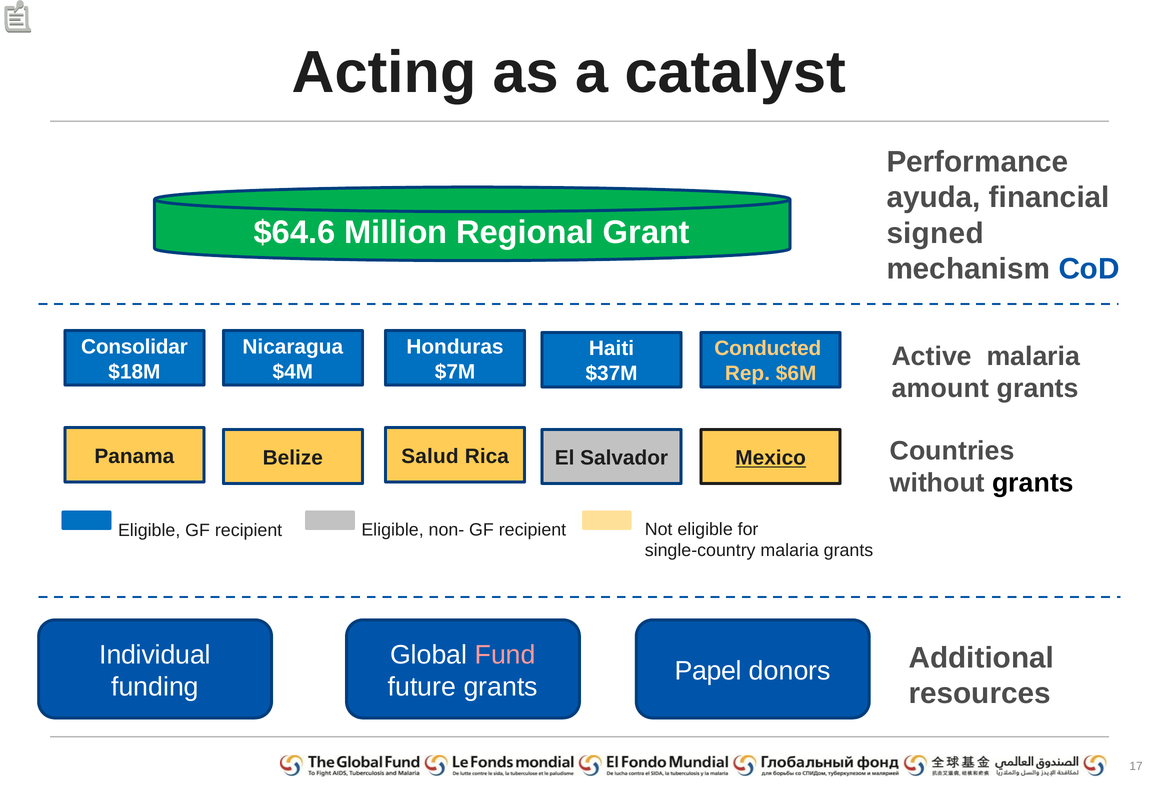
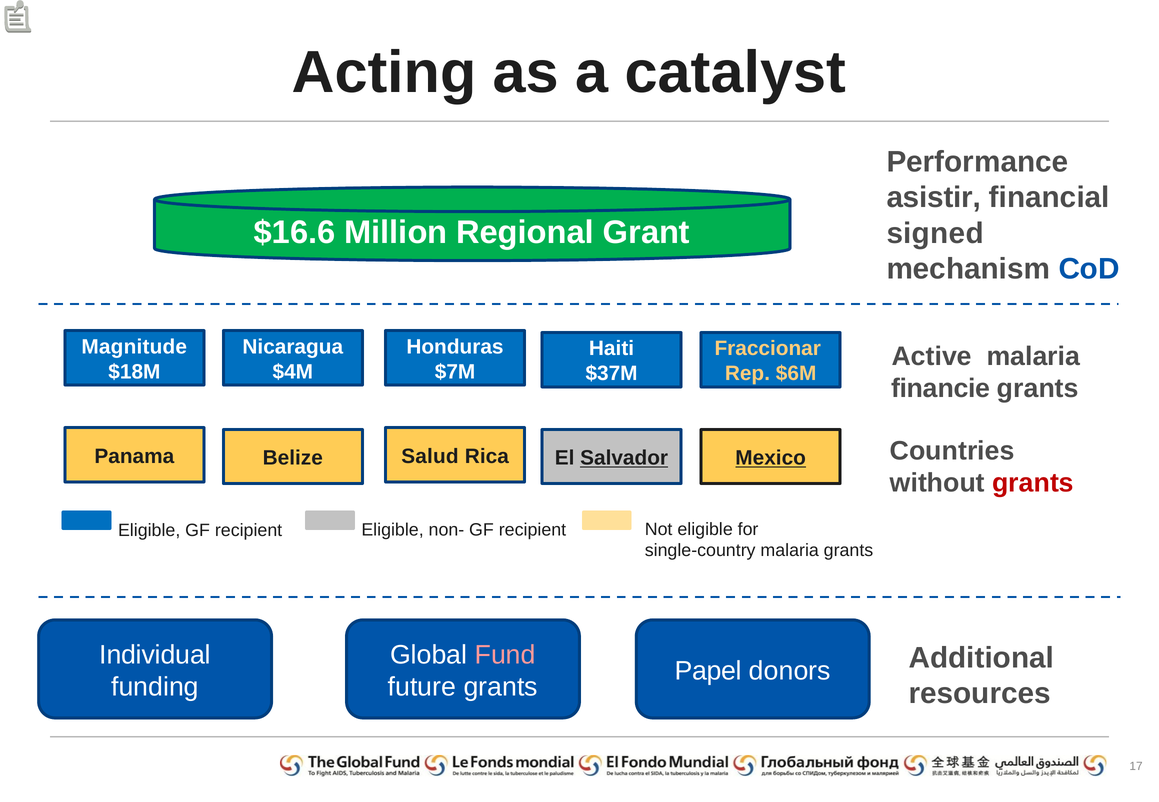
ayuda: ayuda -> asistir (934, 198)
$64.6: $64.6 -> $16.6 (295, 232)
Consolidar: Consolidar -> Magnitude (134, 347)
Conducted: Conducted -> Fraccionar (768, 349)
amount: amount -> financie (941, 388)
Salvador underline: none -> present (624, 458)
grants colour: black -> red (1033, 483)
